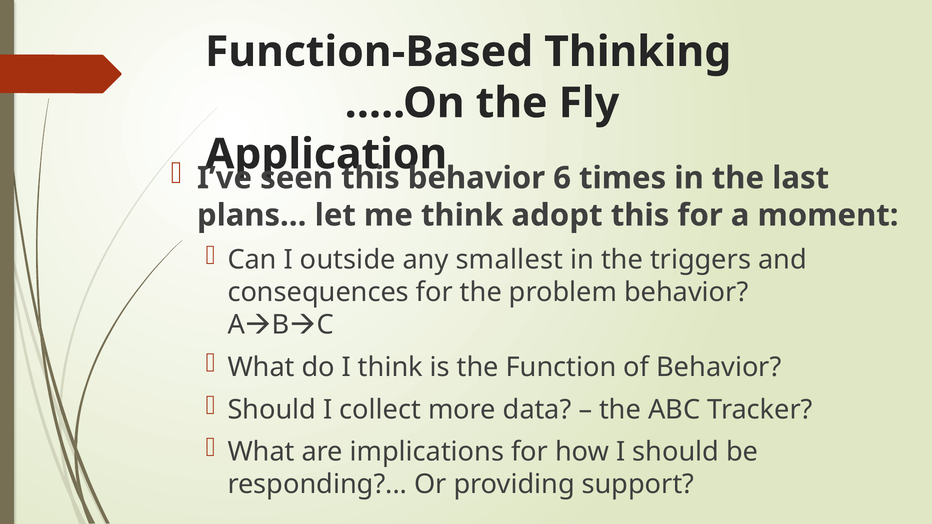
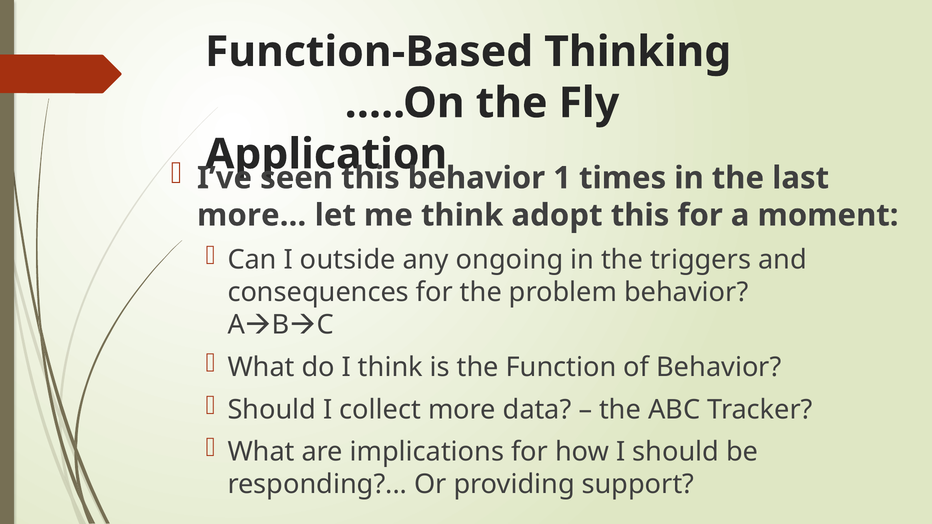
6: 6 -> 1 (562, 178)
plans…: plans… -> more… (252, 215)
smallest: smallest -> ongoing (509, 260)
